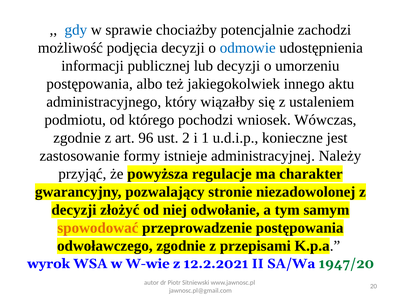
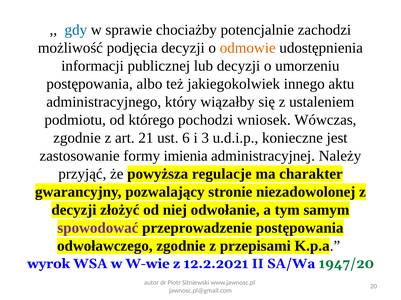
odmowie colour: blue -> orange (248, 48)
96: 96 -> 21 (146, 138)
2: 2 -> 6 (186, 138)
1: 1 -> 3 (205, 138)
istnieje: istnieje -> imienia (186, 156)
spowodować colour: orange -> purple (98, 228)
